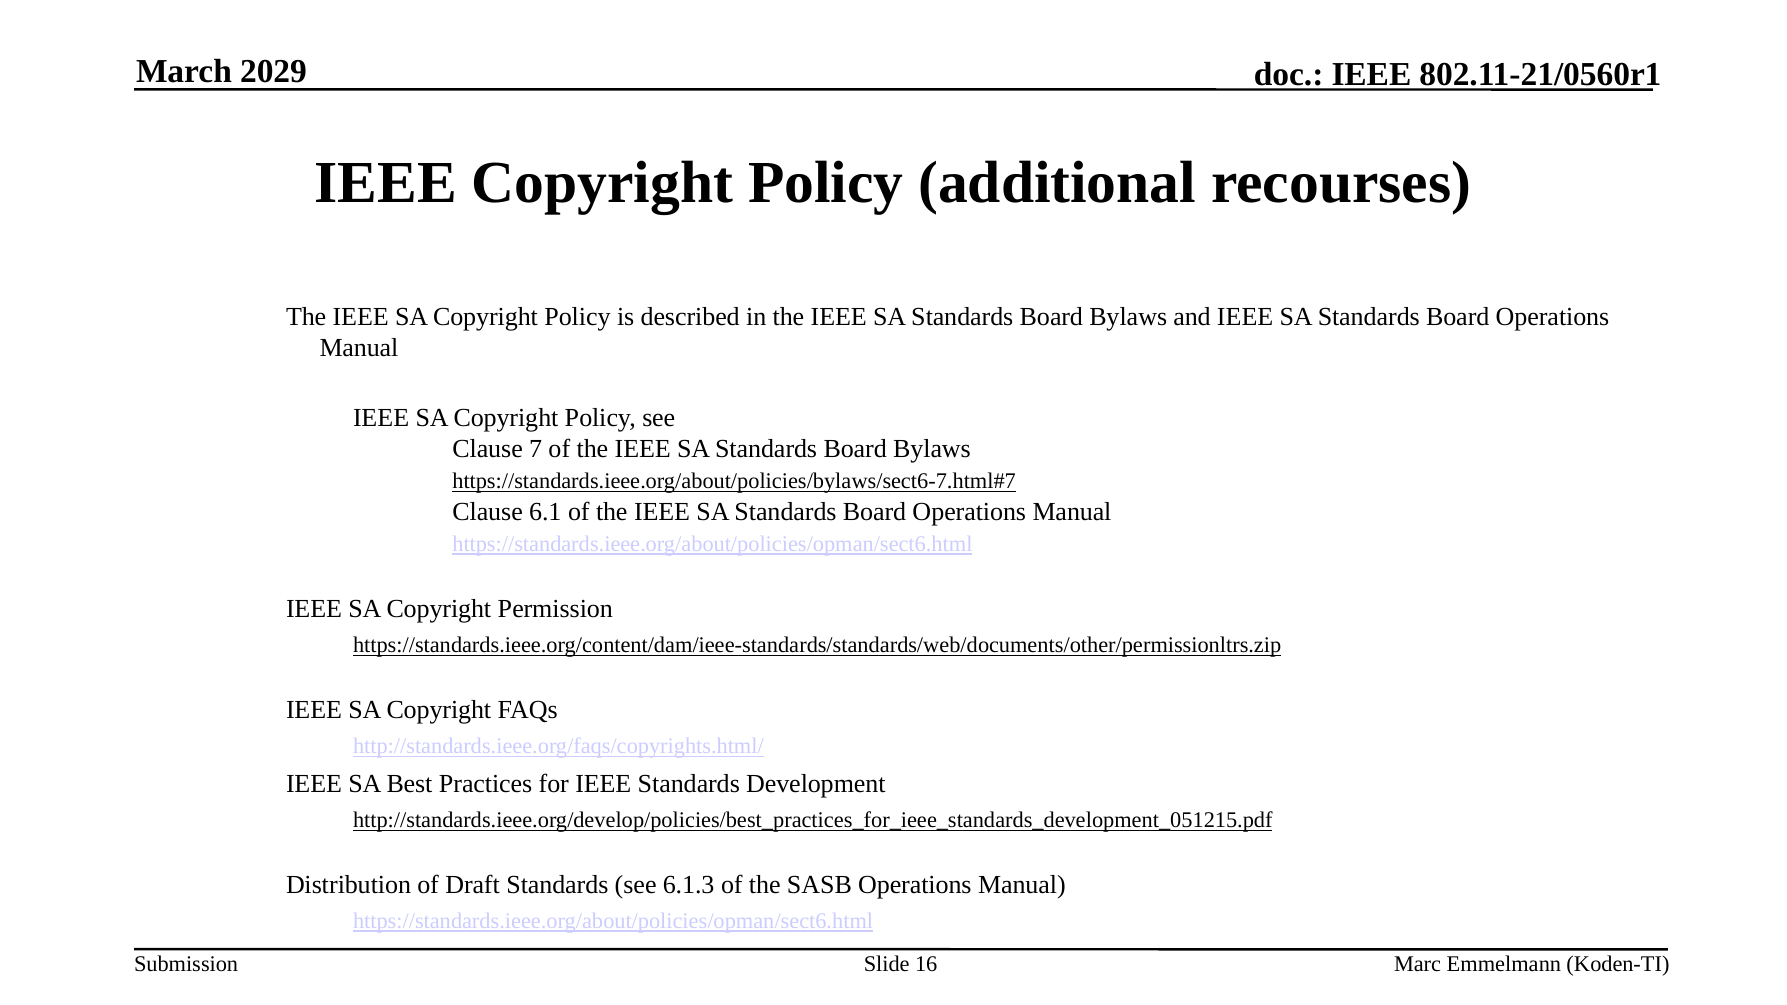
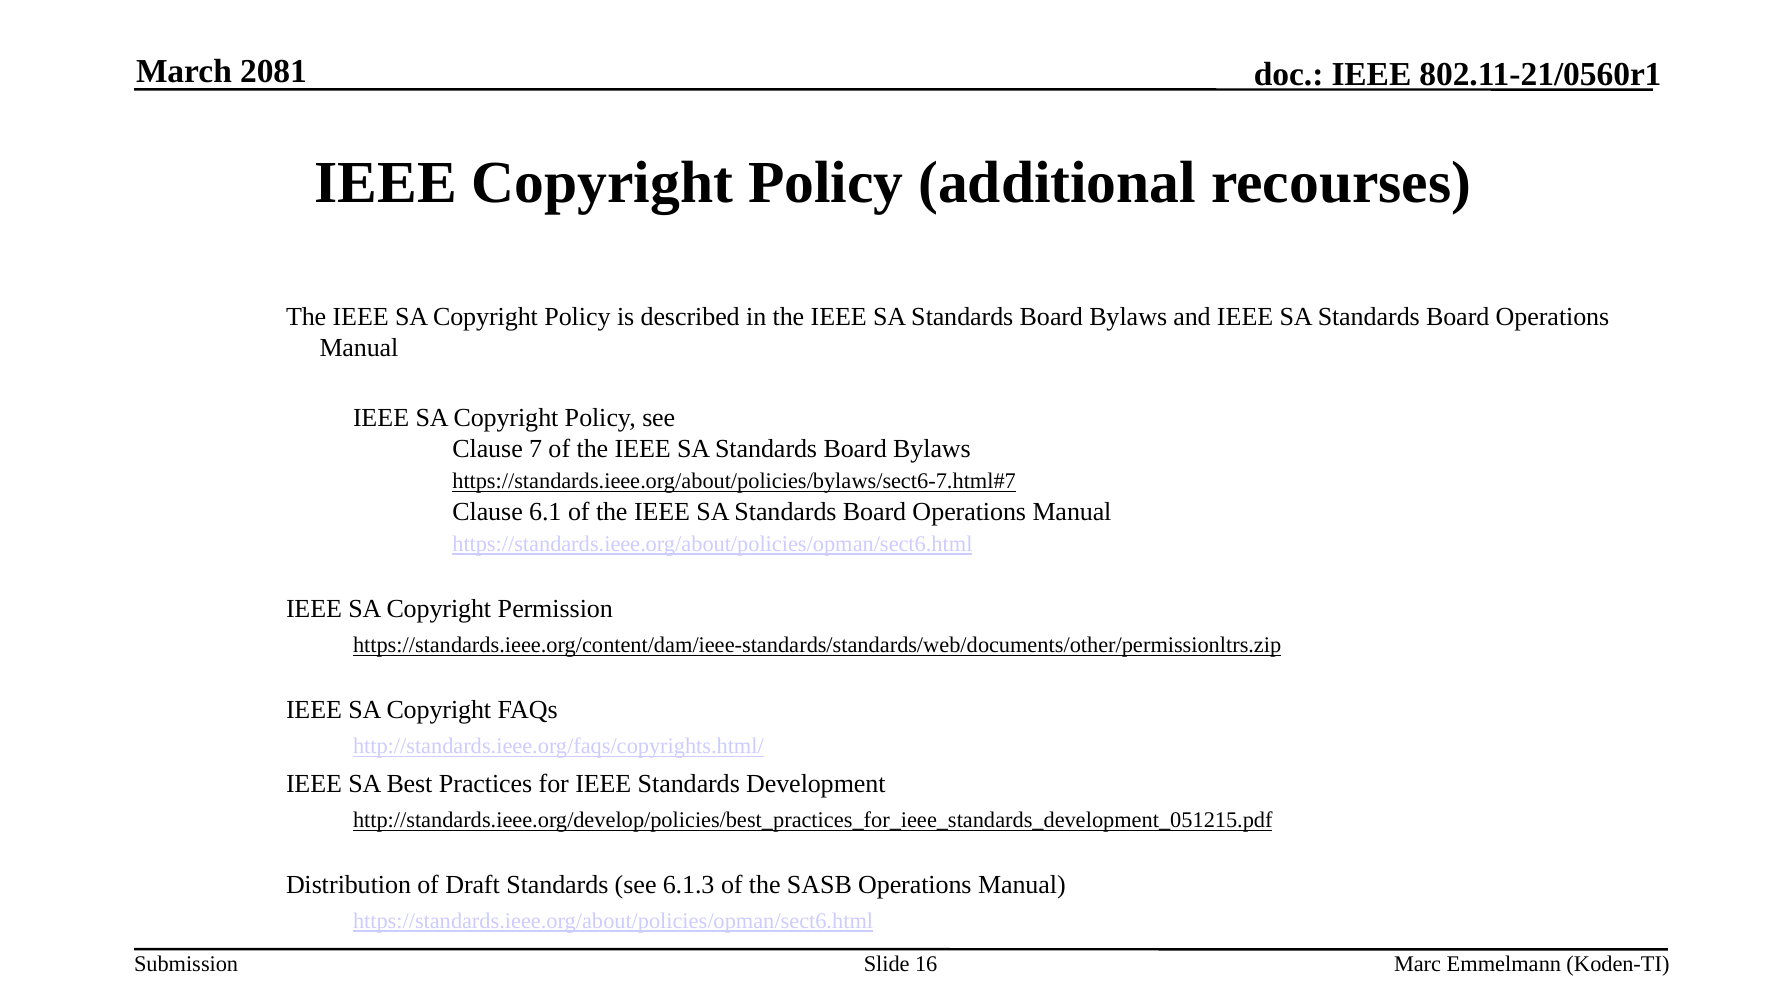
2029: 2029 -> 2081 (273, 71)
